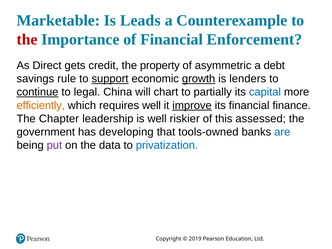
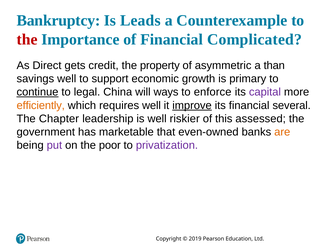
Marketable: Marketable -> Bankruptcy (58, 21)
Enforcement: Enforcement -> Complicated (254, 39)
debt: debt -> than (274, 66)
savings rule: rule -> well (67, 79)
support underline: present -> none (110, 79)
growth underline: present -> none (199, 79)
lenders: lenders -> primary (248, 79)
chart: chart -> ways (166, 92)
partially: partially -> enforce (213, 92)
capital colour: blue -> purple (265, 92)
finance: finance -> several (292, 105)
developing: developing -> marketable (126, 132)
tools-owned: tools-owned -> even-owned (208, 132)
are colour: blue -> orange (282, 132)
data: data -> poor (110, 145)
privatization colour: blue -> purple (167, 145)
